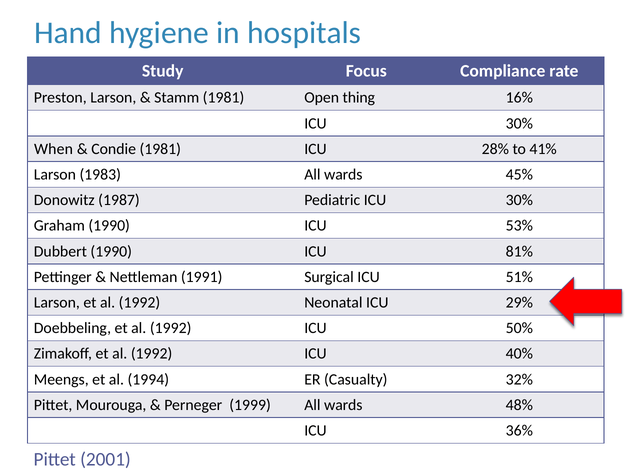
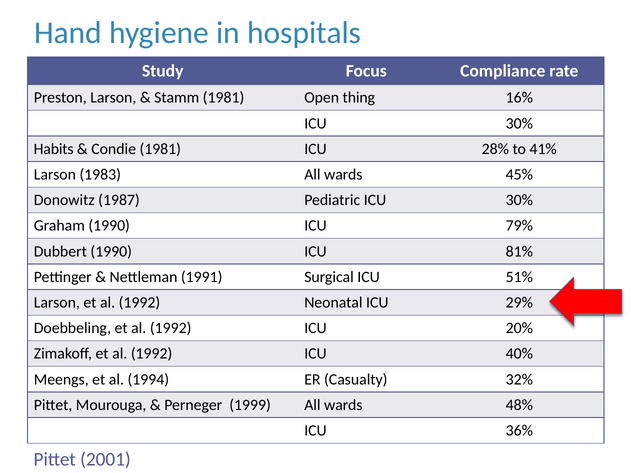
When: When -> Habits (54, 149)
53%: 53% -> 79% (519, 226)
50%: 50% -> 20% (519, 328)
